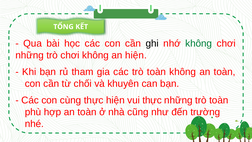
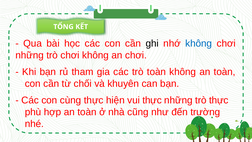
không colour: green -> blue (199, 43)
an hiện: hiện -> chơi (136, 55)
những trò toàn: toàn -> thực (219, 100)
